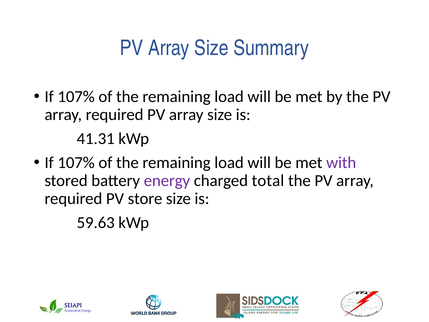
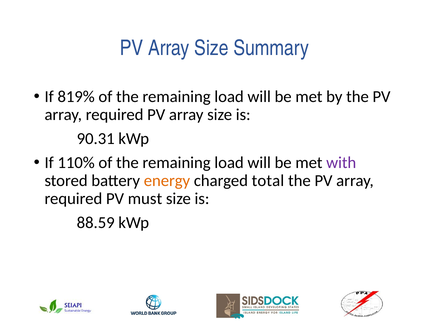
107%: 107% -> 819% (76, 97)
41.31: 41.31 -> 90.31 (96, 139)
107%: 107% -> 110% (76, 163)
energy colour: purple -> orange (167, 181)
store: store -> must (145, 199)
59.63: 59.63 -> 88.59 (96, 222)
